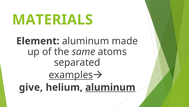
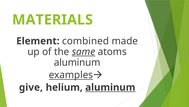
Element aluminum: aluminum -> combined (85, 41)
same underline: none -> present (84, 51)
separated: separated -> aluminum (77, 62)
